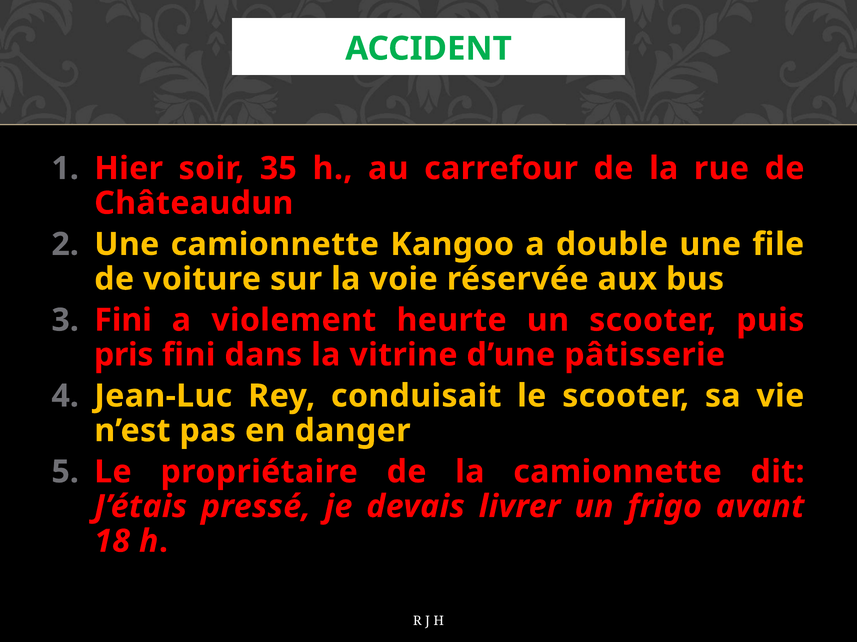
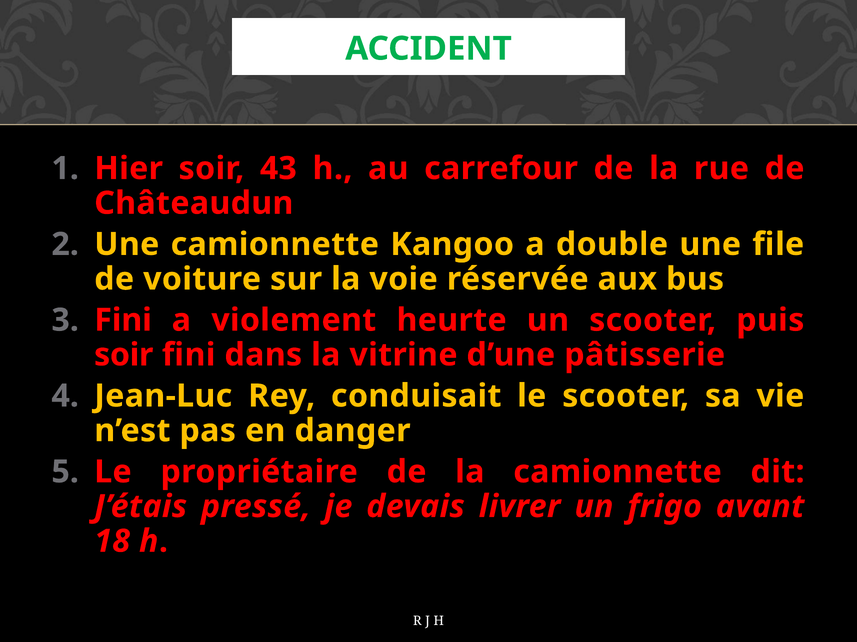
35: 35 -> 43 (278, 169)
pris: pris -> soir (124, 355)
